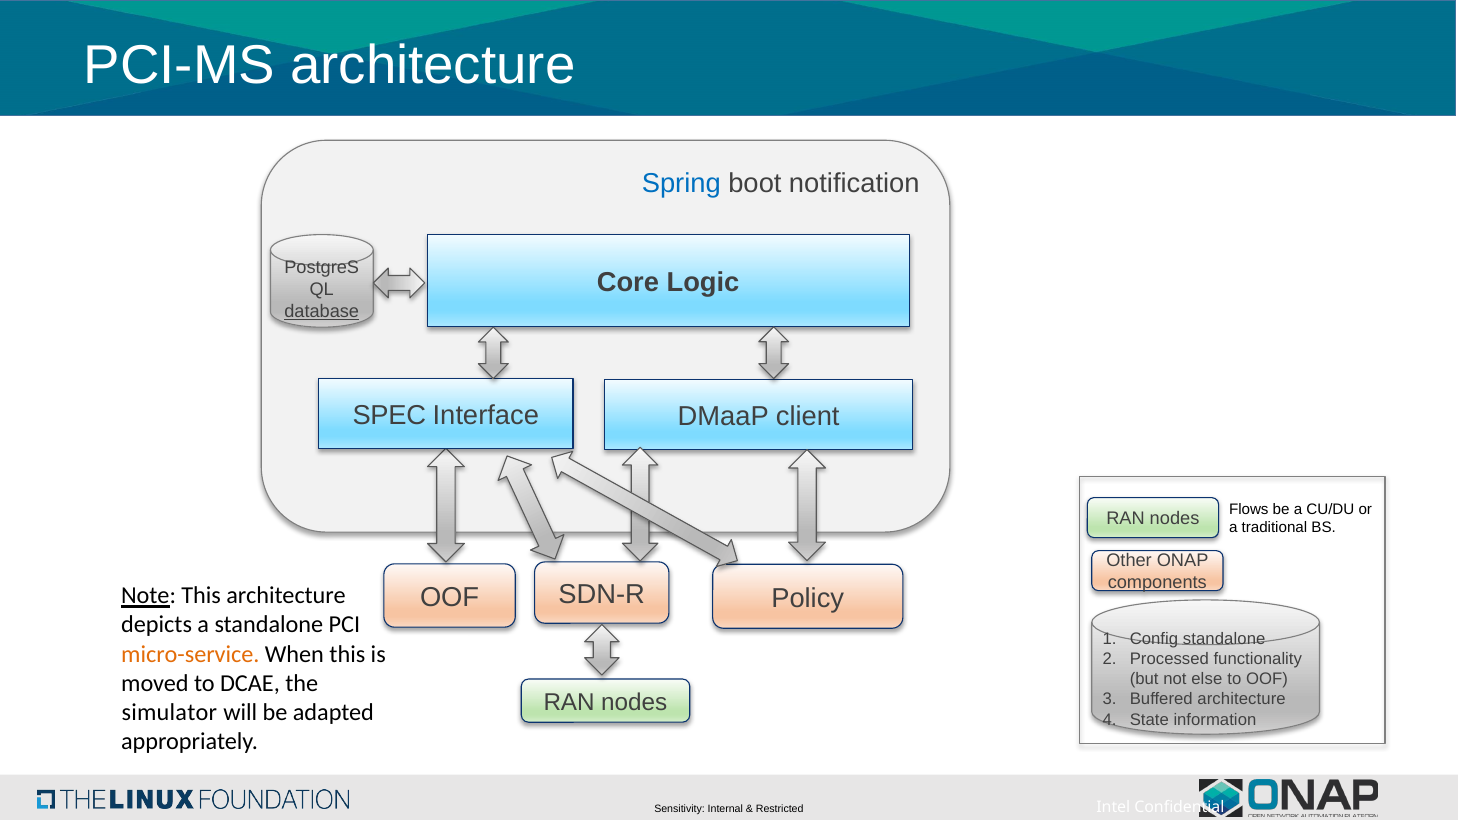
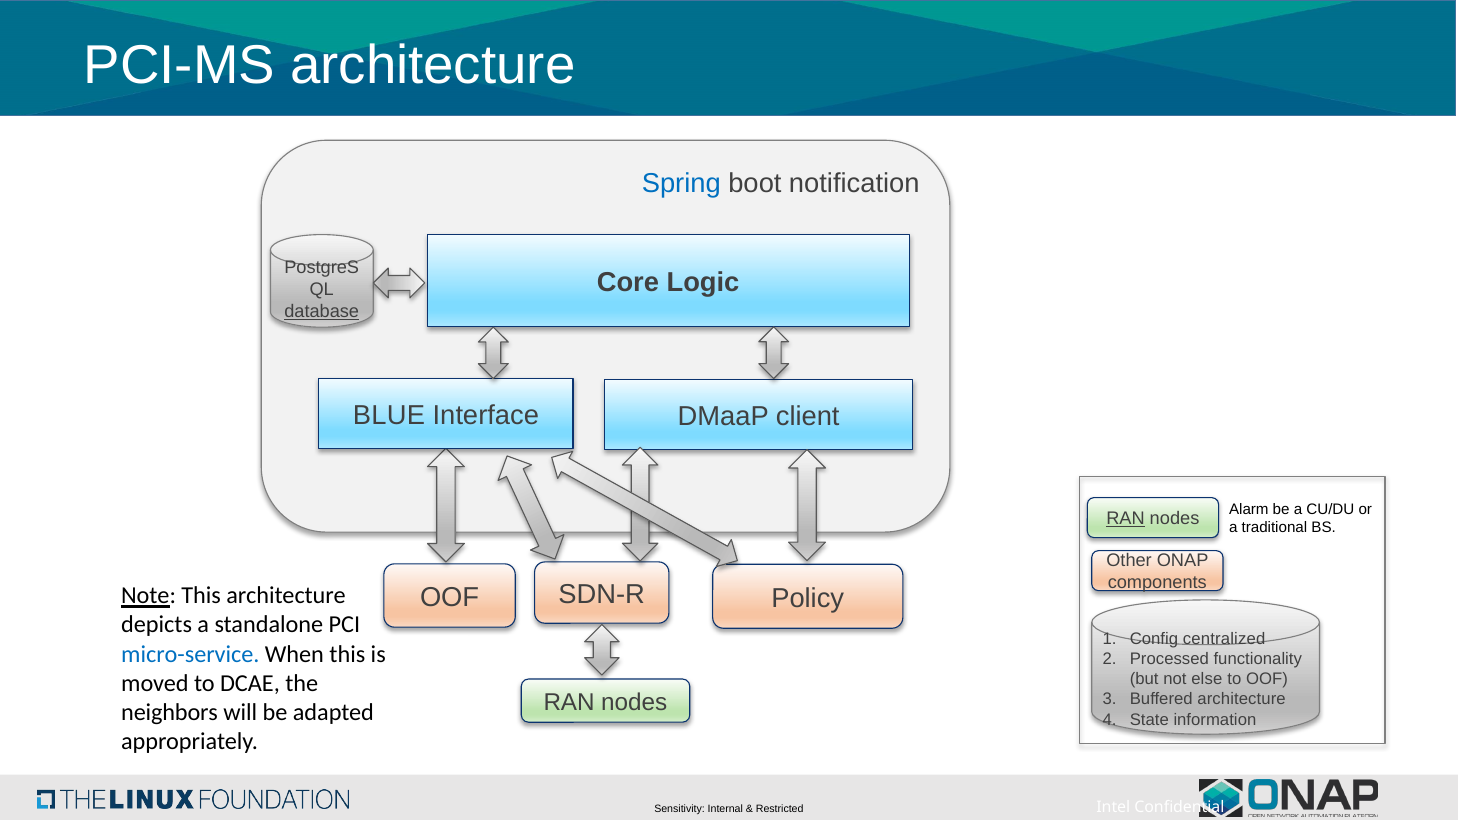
SPEC: SPEC -> BLUE (389, 415)
Flows: Flows -> Alarm (1249, 509)
RAN underline: none -> present (1126, 519)
Config standalone: standalone -> centralized (1224, 639)
micro-service colour: orange -> blue (190, 654)
simulator: simulator -> neighbors (170, 712)
